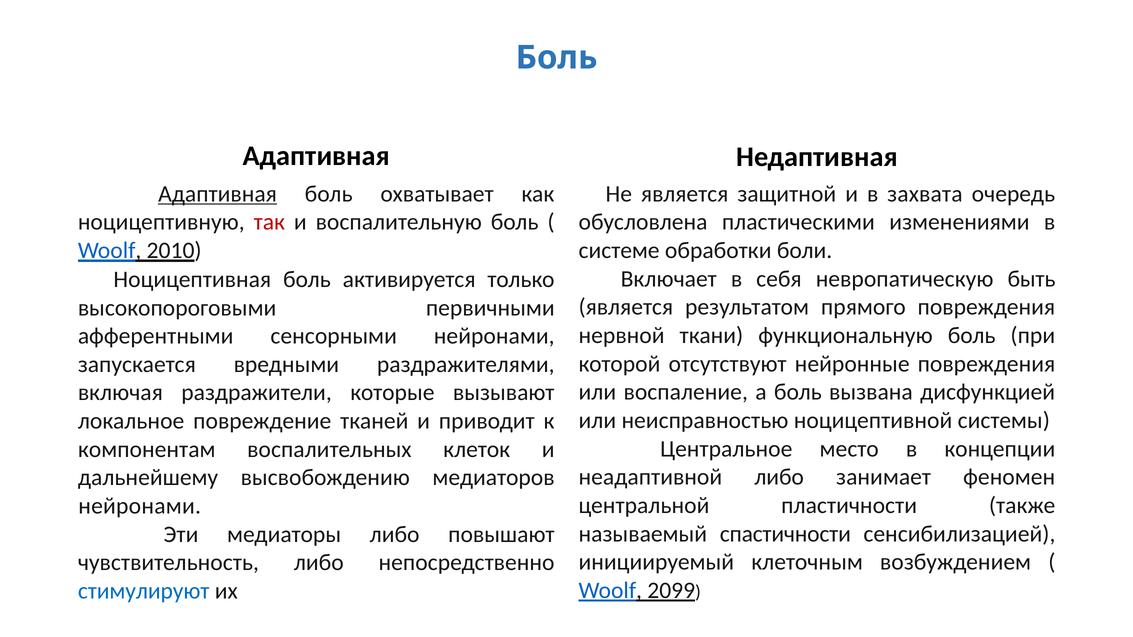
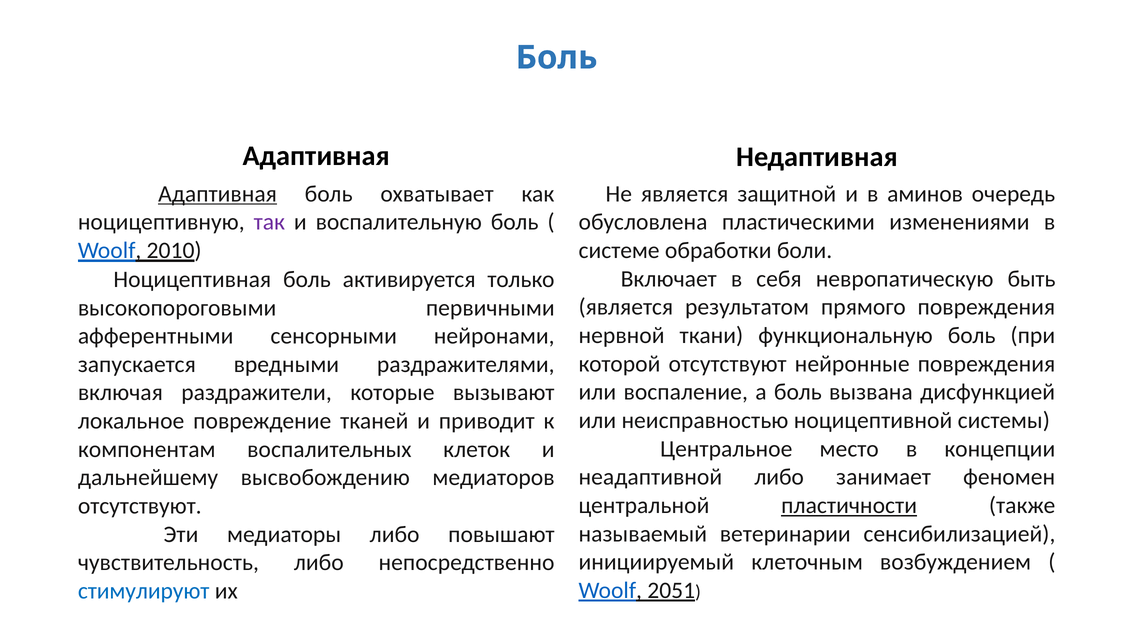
захвата: захвата -> аминов (925, 194)
так colour: red -> purple (269, 222)
пластичности underline: none -> present (849, 506)
нейронами: нейронами -> отсутствуют (140, 506)
спастичности: спастичности -> ветеринарии (785, 534)
2099: 2099 -> 2051 (671, 591)
